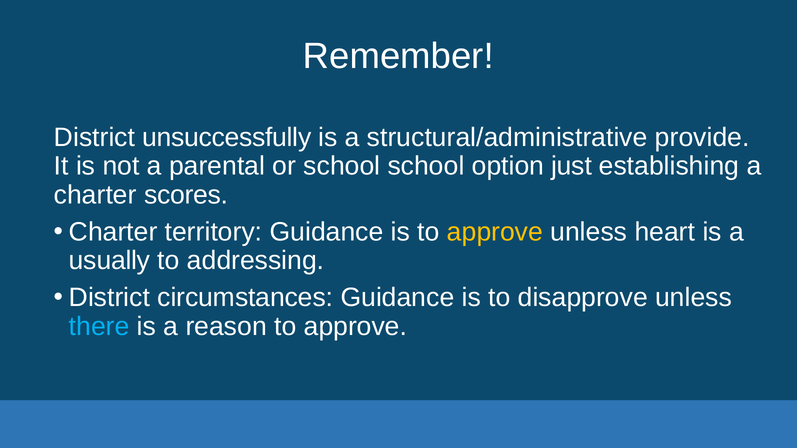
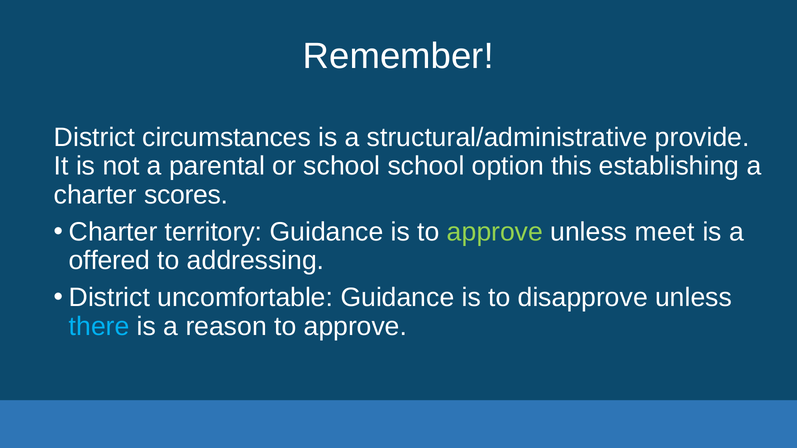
unsuccessfully: unsuccessfully -> circumstances (227, 138)
just: just -> this (572, 166)
approve colour: yellow -> light green (495, 232)
heart: heart -> meet (665, 232)
usually: usually -> offered (110, 261)
circumstances: circumstances -> uncomfortable (245, 298)
